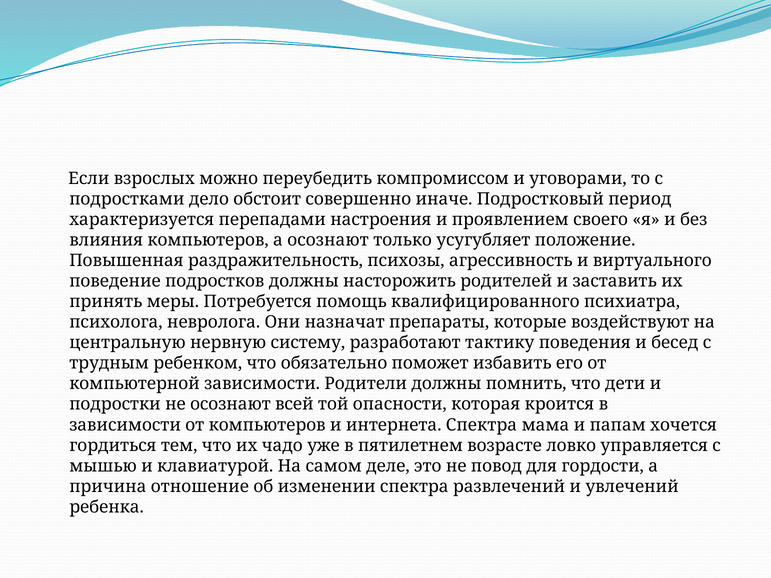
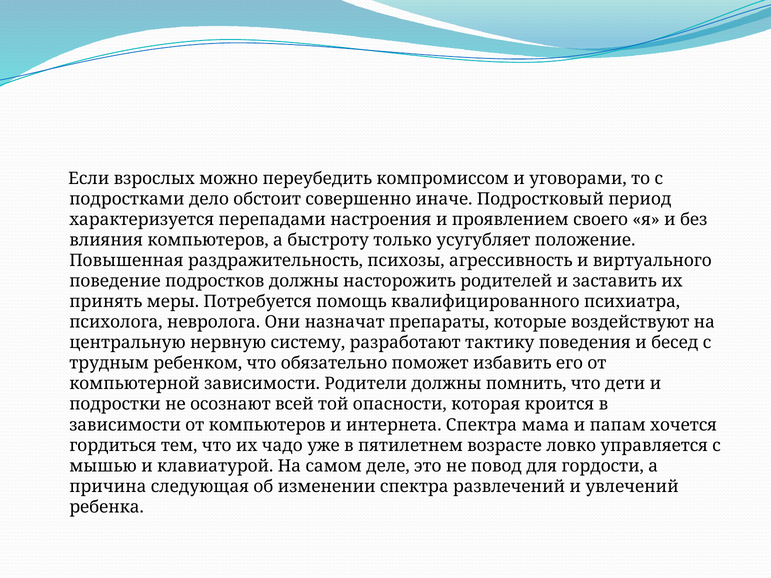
а осознают: осознают -> быстроту (328, 240)
отношение: отношение -> следующая (200, 487)
